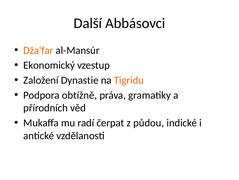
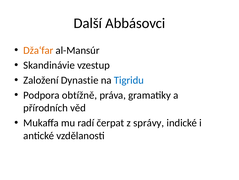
Ekonomický: Ekonomický -> Skandinávie (49, 65)
Tigridu colour: orange -> blue (129, 80)
půdou: půdou -> správy (149, 122)
